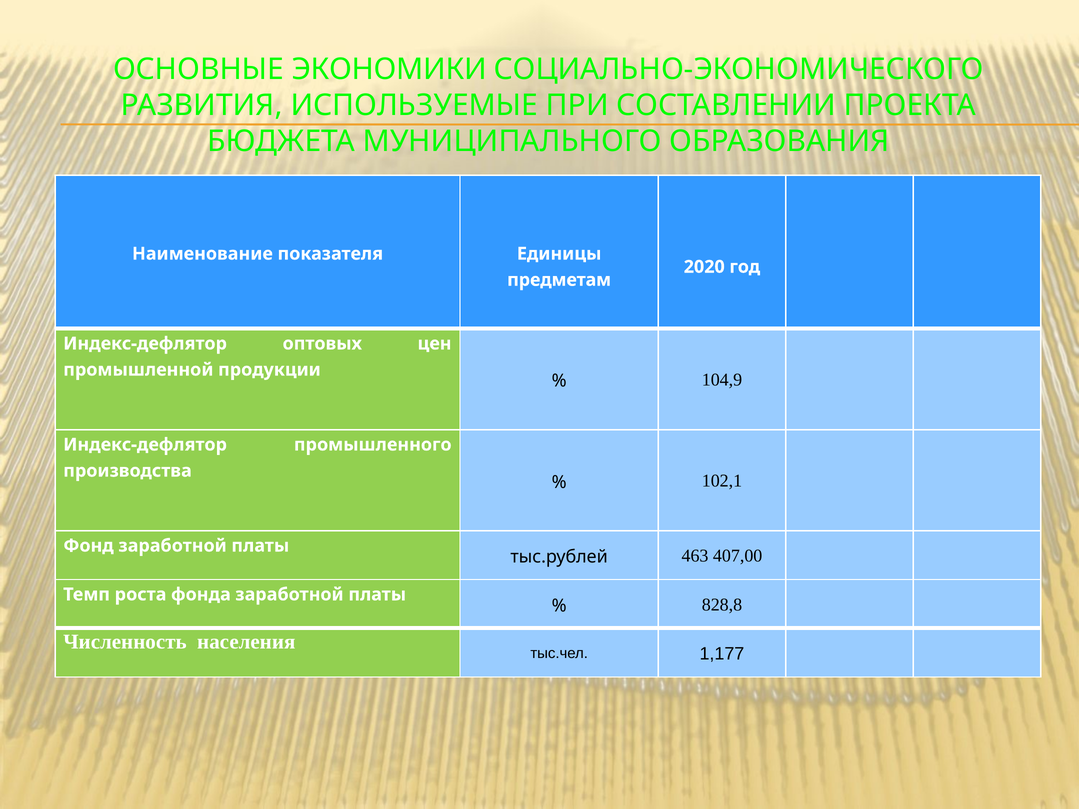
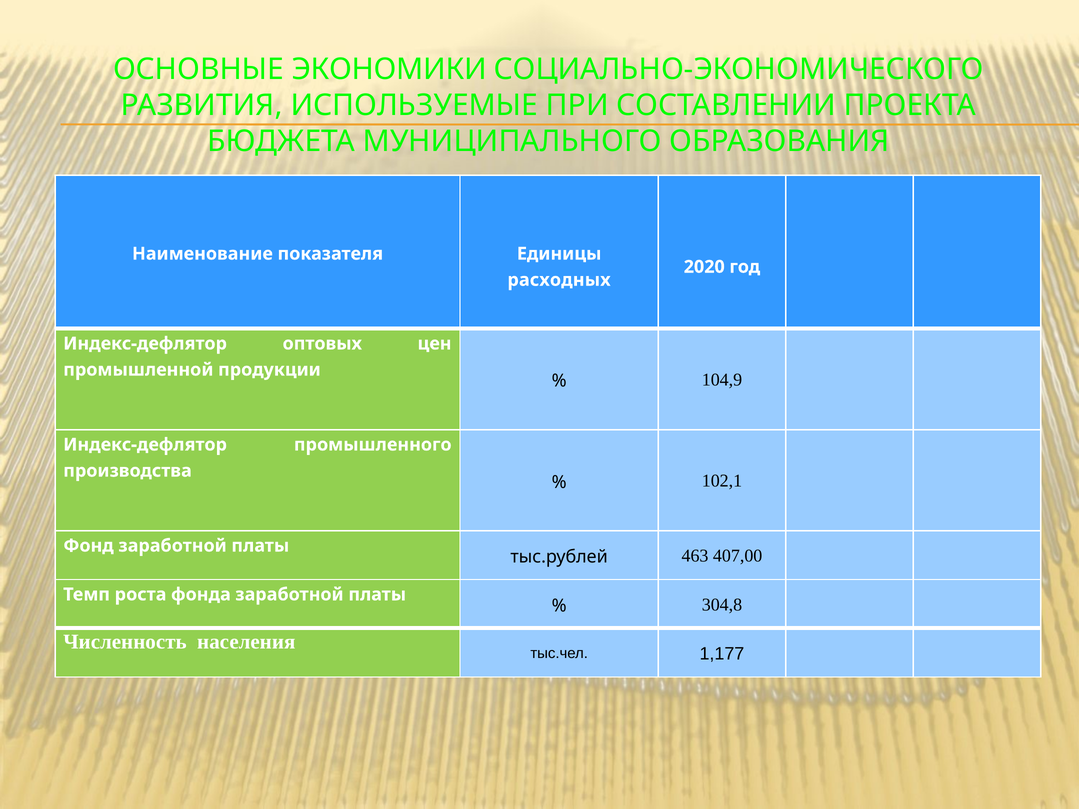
предметам: предметам -> расходных (559, 280)
828,8: 828,8 -> 304,8 (722, 605)
